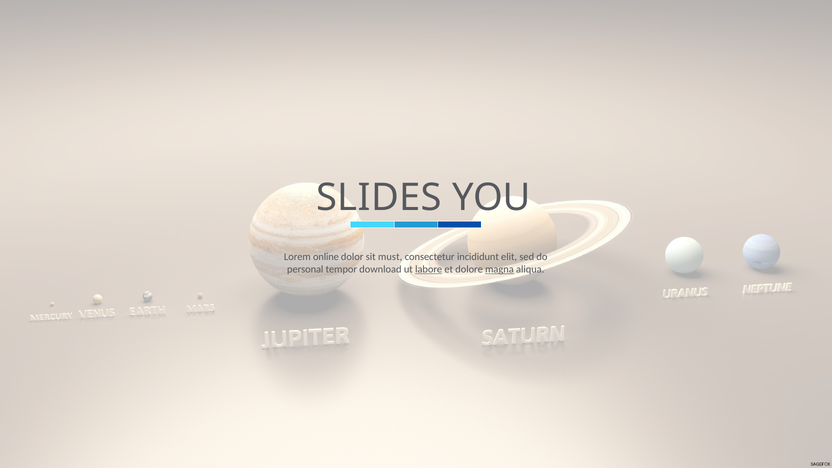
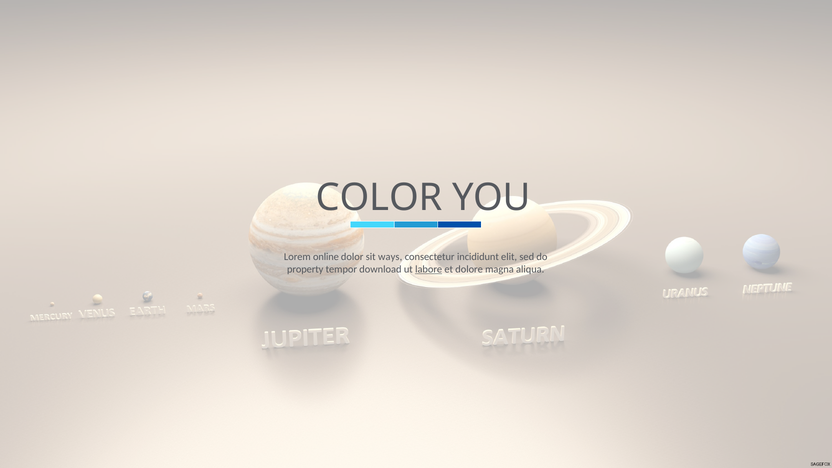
SLIDES: SLIDES -> COLOR (379, 197)
must: must -> ways (390, 257)
personal: personal -> property (305, 269)
magna underline: present -> none (499, 269)
